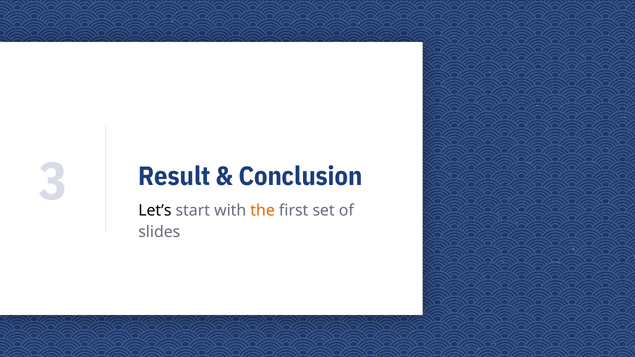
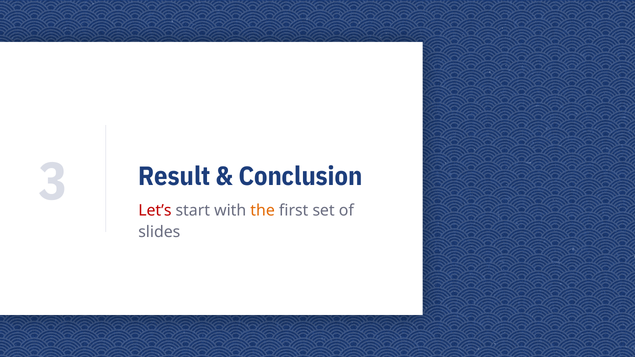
Let’s colour: black -> red (155, 211)
